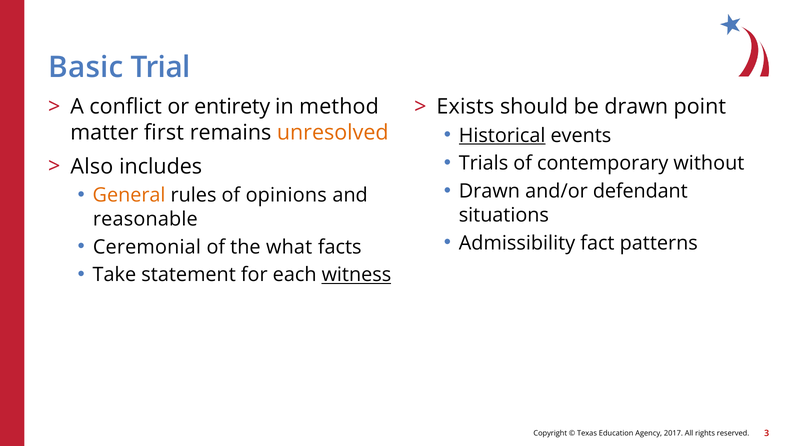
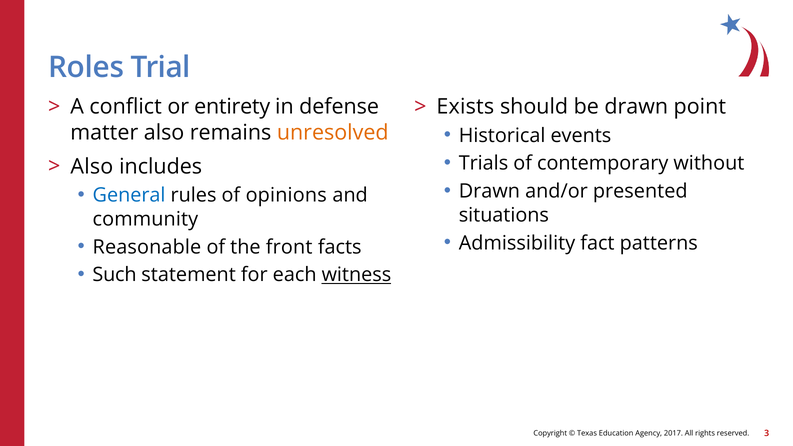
Basic: Basic -> Roles (86, 67)
method: method -> defense (339, 107)
matter first: first -> also (164, 133)
Historical underline: present -> none (502, 136)
defendant: defendant -> presented (640, 191)
General colour: orange -> blue (129, 195)
reasonable: reasonable -> community (145, 219)
Ceremonial: Ceremonial -> Reasonable (147, 247)
what: what -> front (289, 247)
Take: Take -> Such (115, 275)
